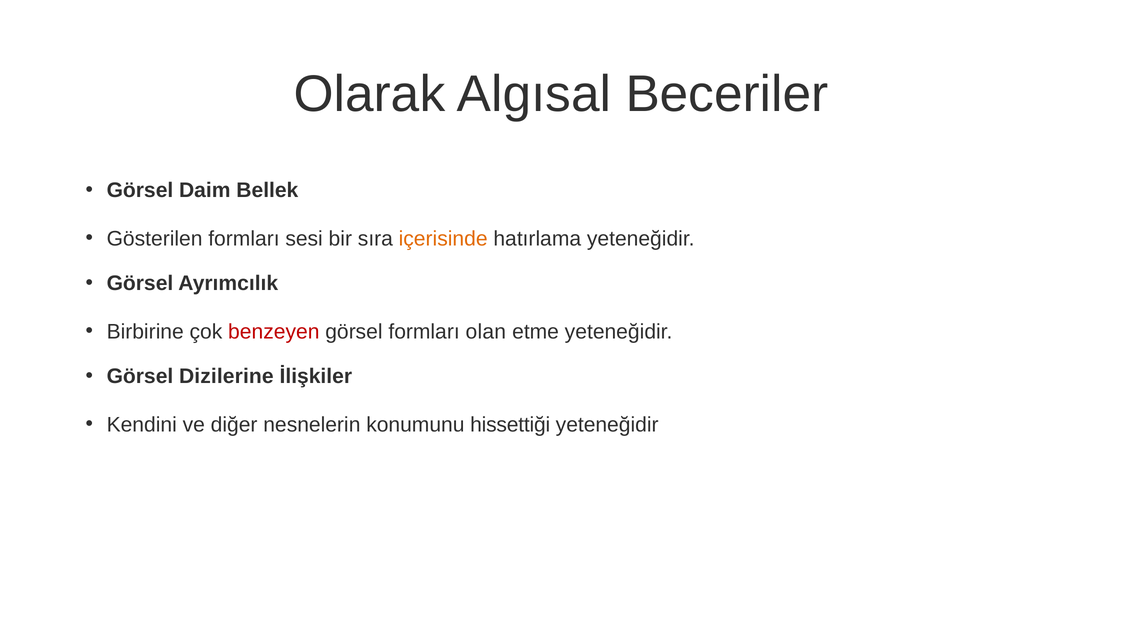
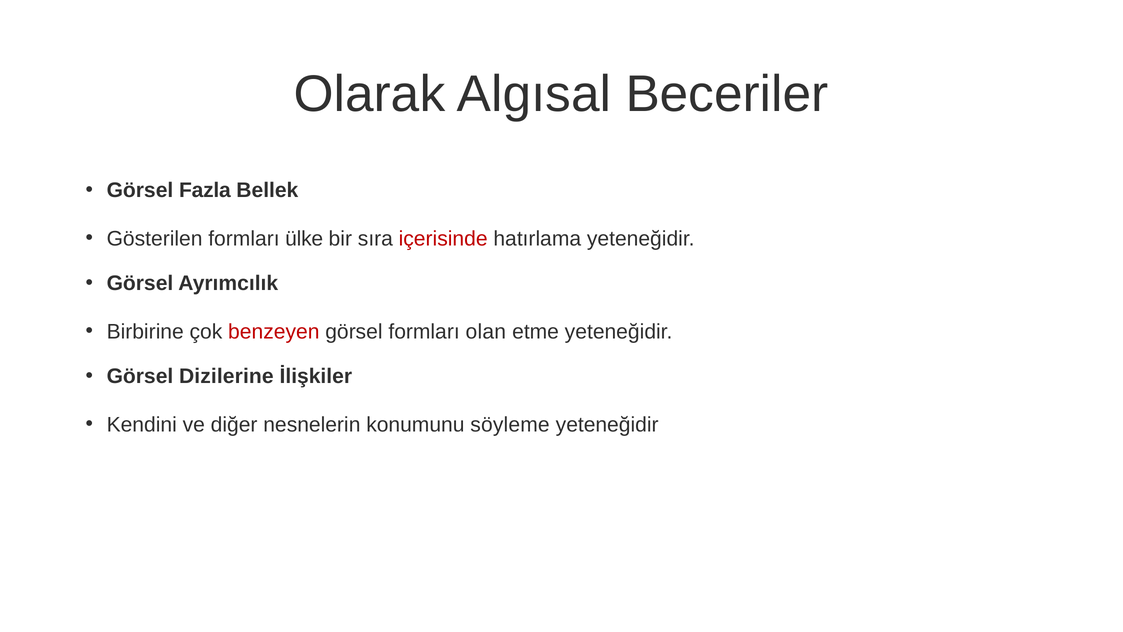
Daim: Daim -> Fazla (205, 190)
sesi: sesi -> ülke (304, 238)
içerisinde colour: orange -> red (443, 238)
hissettiği: hissettiği -> söyleme (510, 424)
